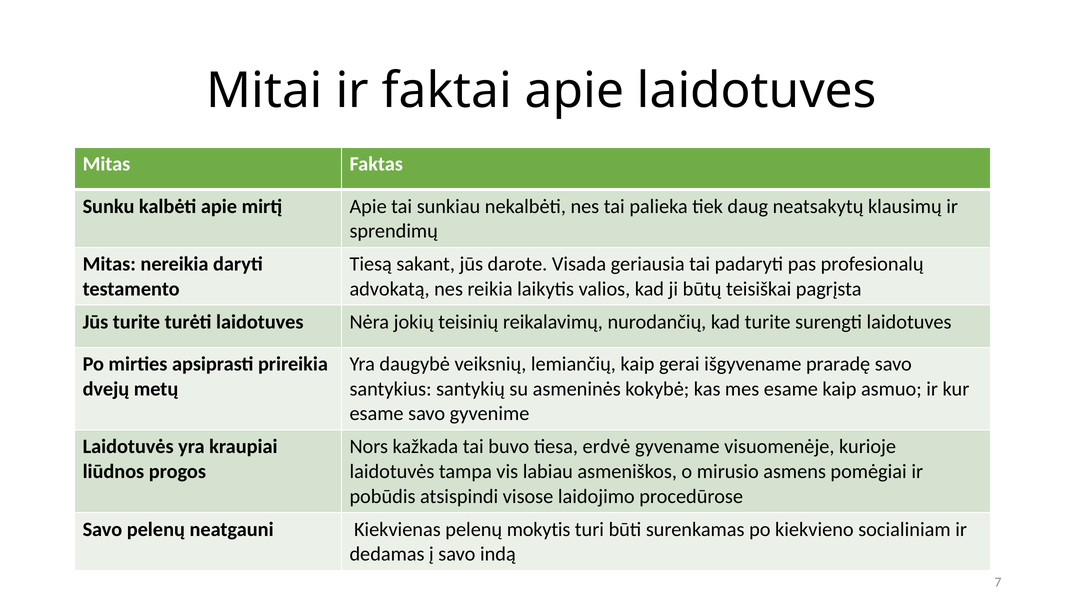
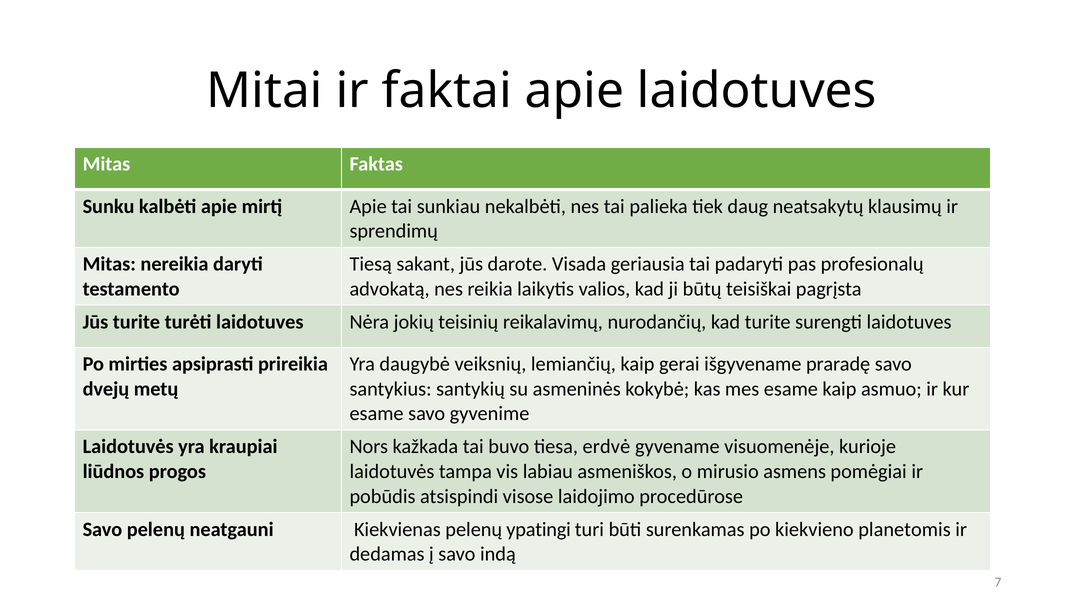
mokytis: mokytis -> ypatingi (539, 529)
socialiniam: socialiniam -> planetomis (904, 529)
